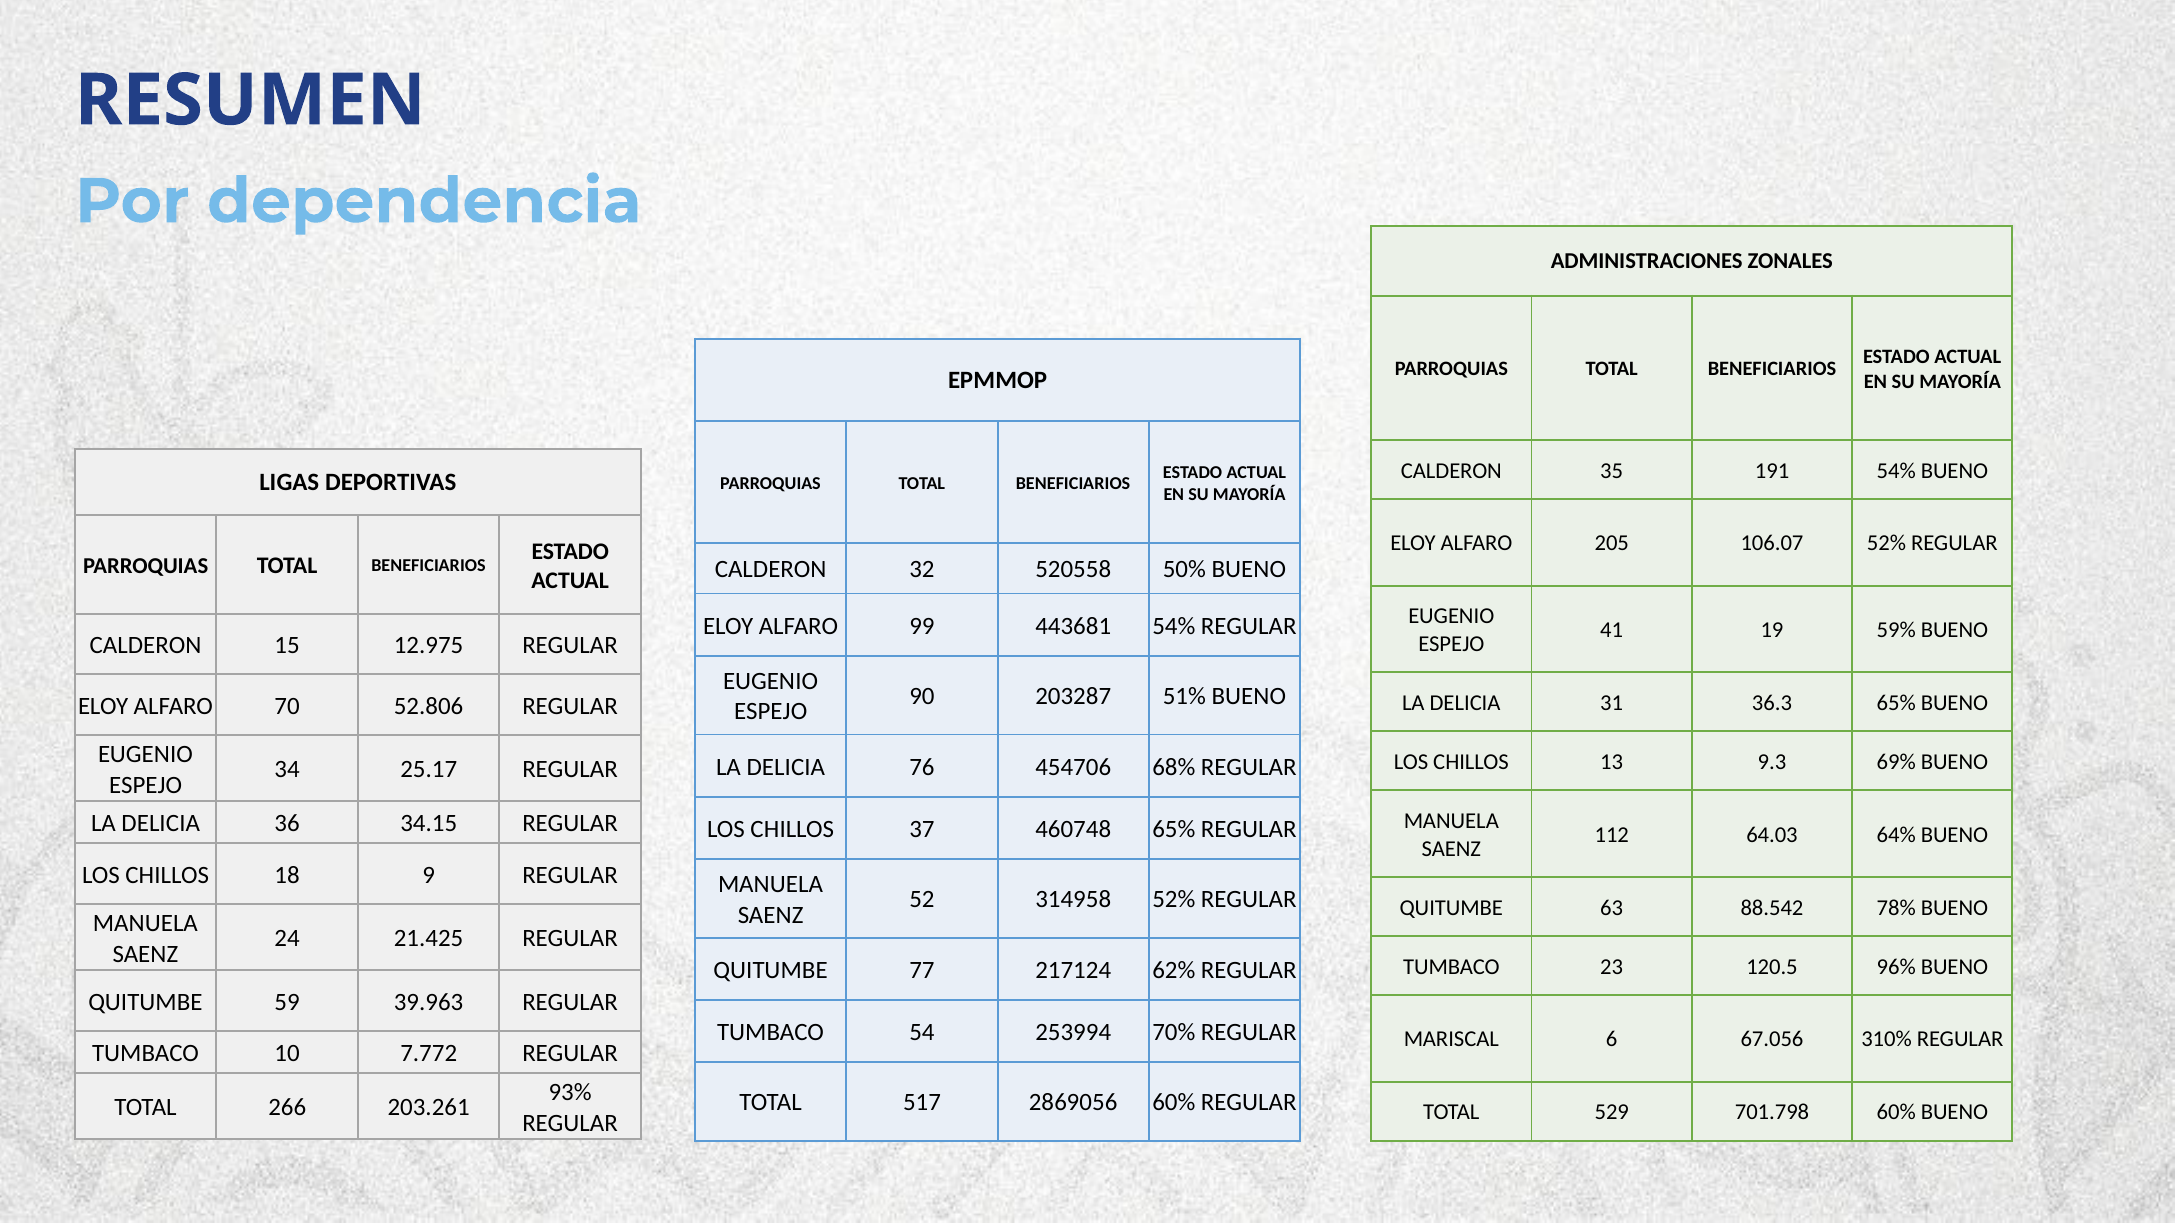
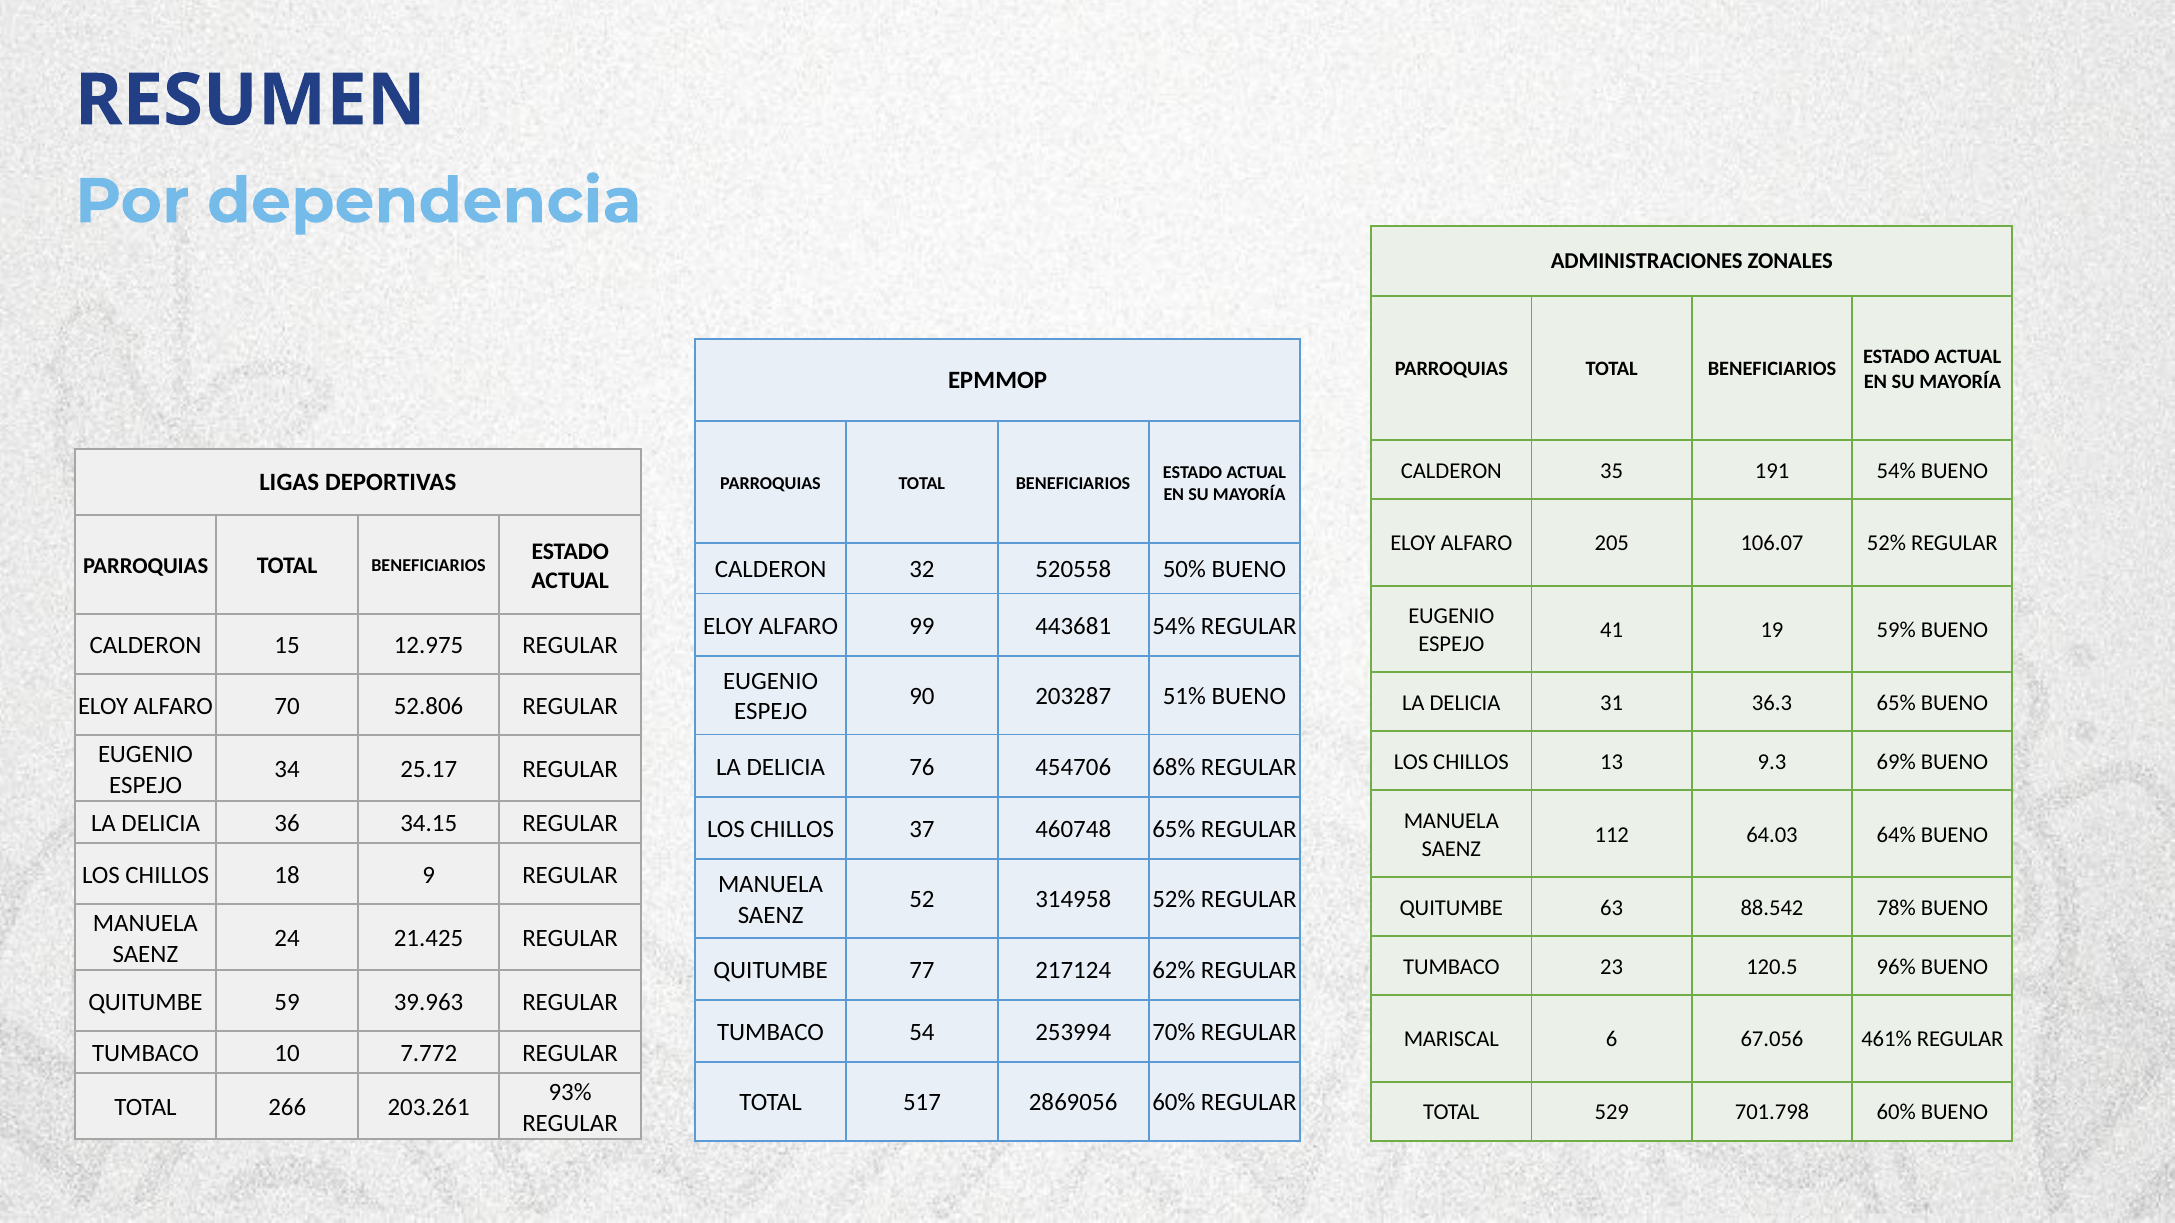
310%: 310% -> 461% (1887, 1040)
